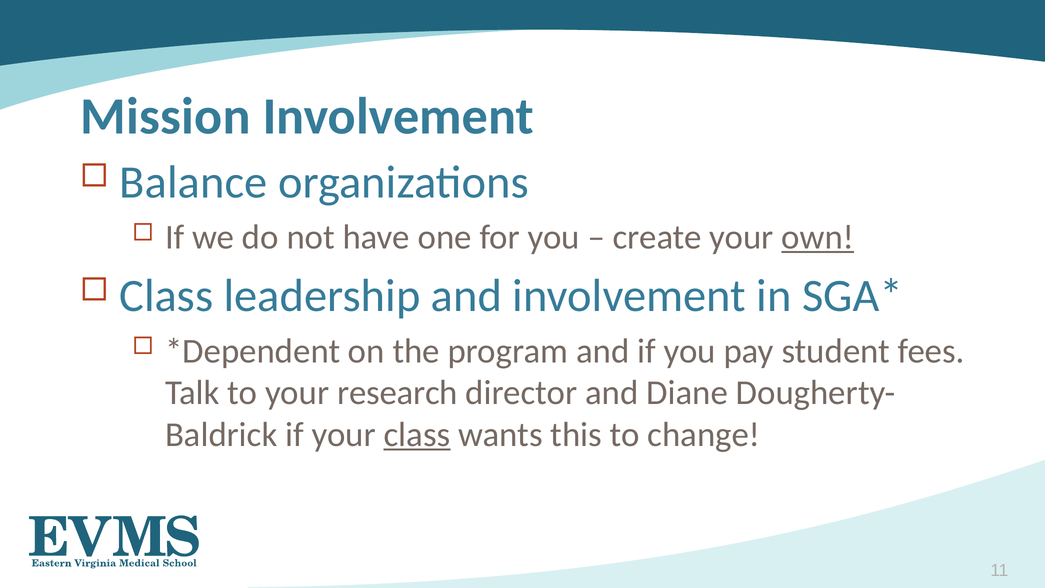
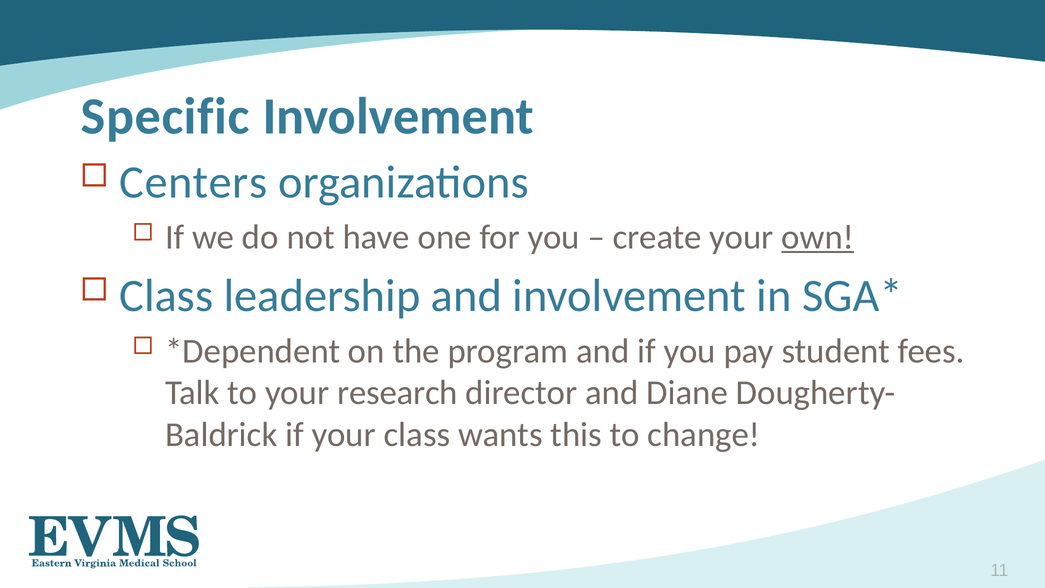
Mission: Mission -> Specific (165, 116)
Balance: Balance -> Centers (193, 182)
class underline: present -> none (417, 435)
